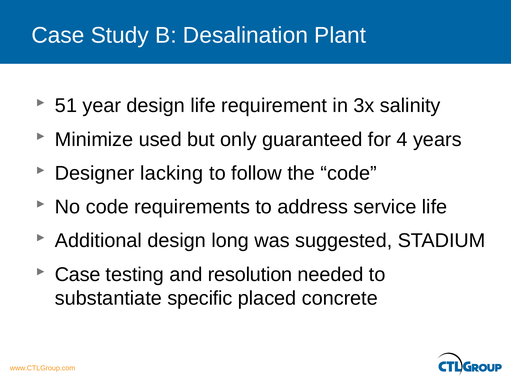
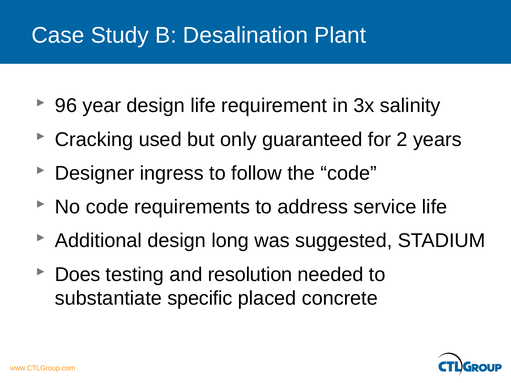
51: 51 -> 96 (66, 106)
Minimize: Minimize -> Cracking (94, 140)
4: 4 -> 2 (402, 140)
lacking: lacking -> ingress (172, 173)
Case: Case -> Does (78, 275)
